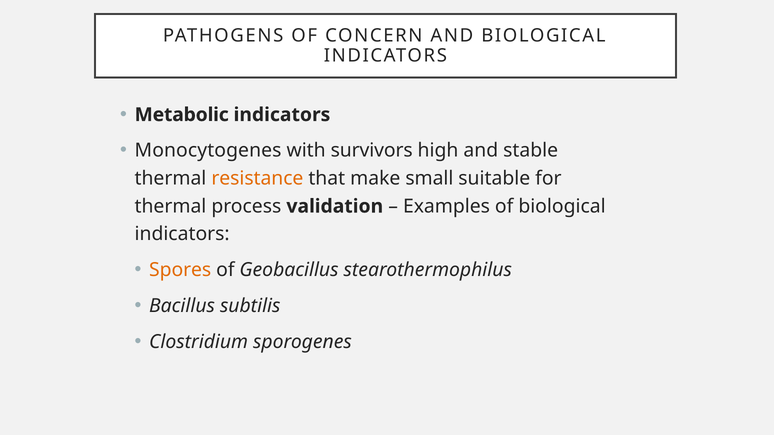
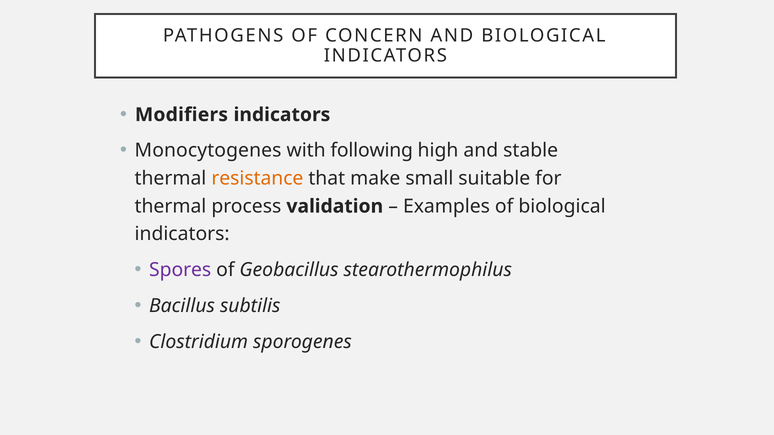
Metabolic: Metabolic -> Modifiers (181, 115)
survivors: survivors -> following (372, 151)
Spores colour: orange -> purple (180, 270)
